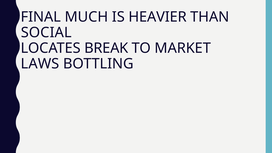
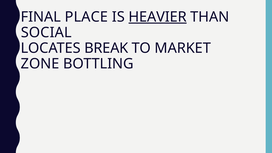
MUCH: MUCH -> PLACE (86, 17)
HEAVIER underline: none -> present (158, 17)
LAWS: LAWS -> ZONE (40, 64)
